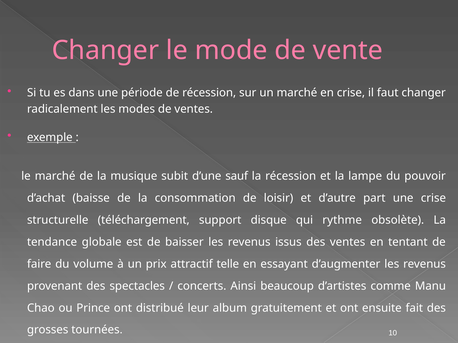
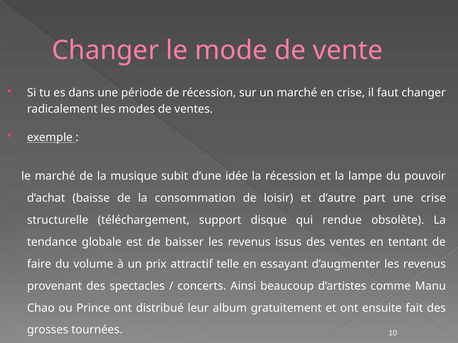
sauf: sauf -> idée (237, 176)
rythme: rythme -> rendue (342, 220)
